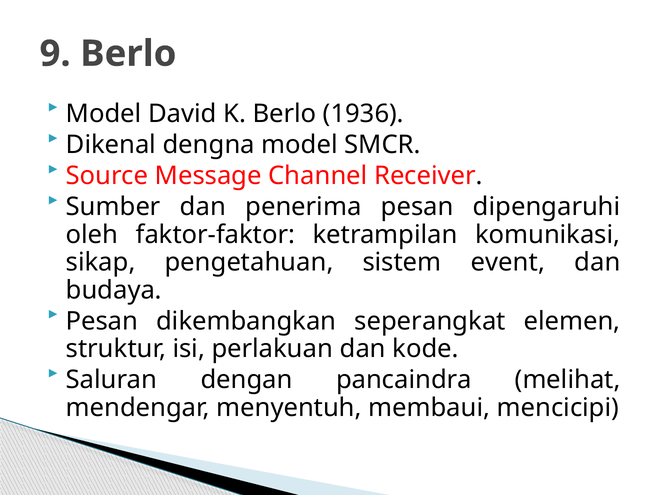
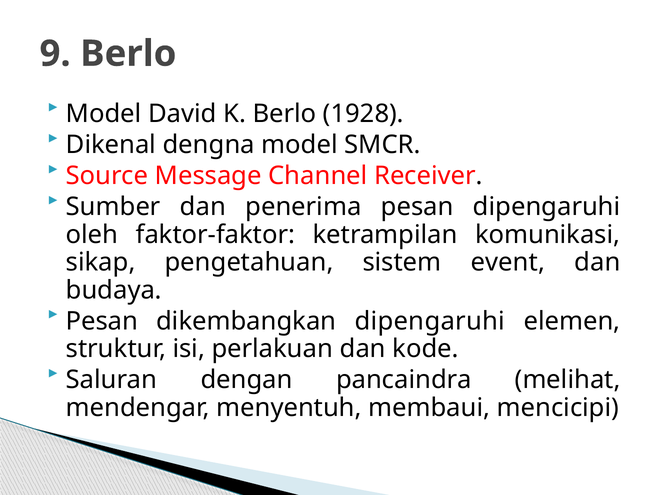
1936: 1936 -> 1928 (363, 114)
dikembangkan seperangkat: seperangkat -> dipengaruhi (430, 321)
